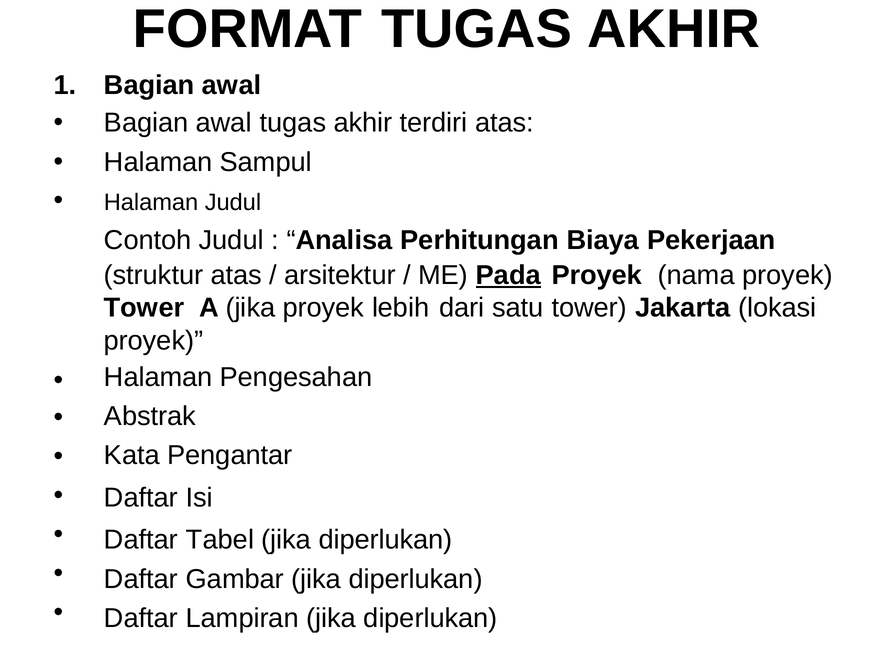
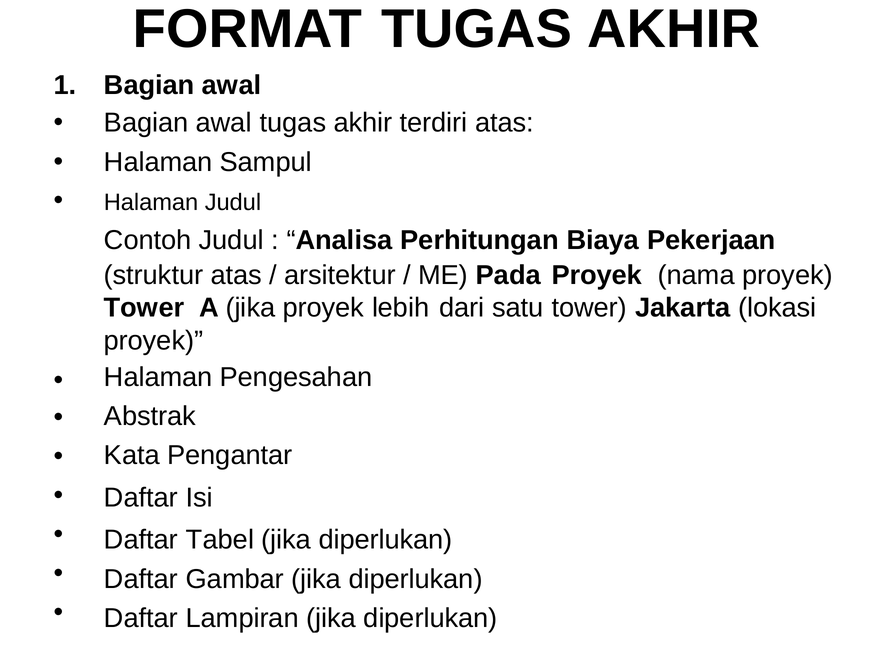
Pada underline: present -> none (508, 275)
